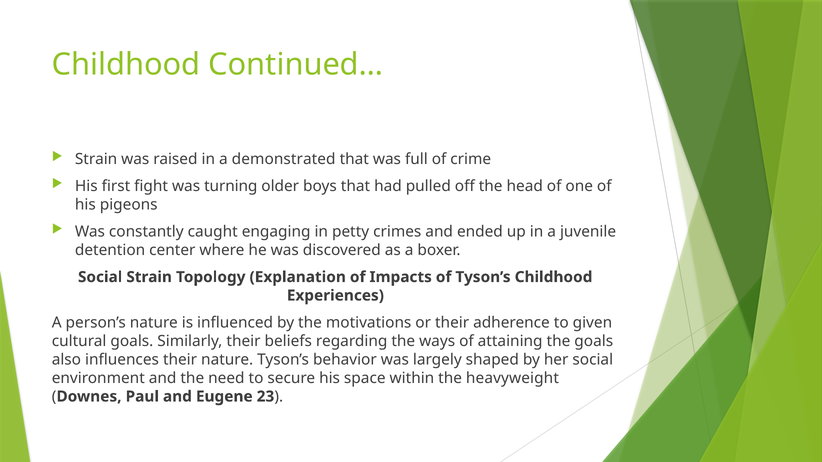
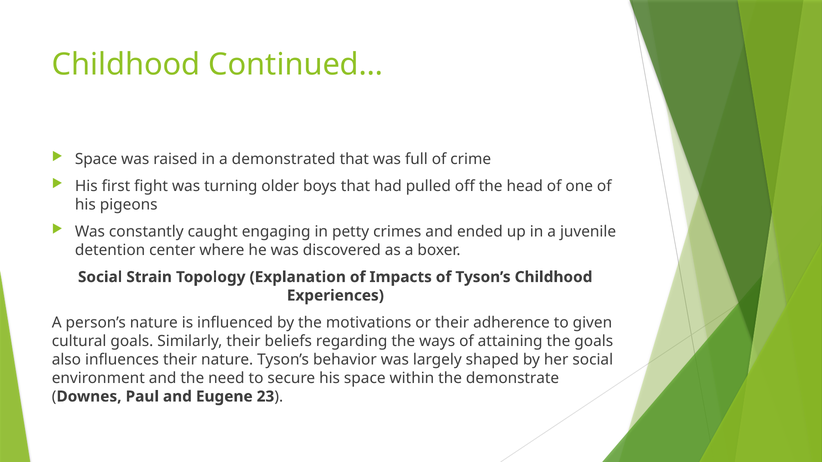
Strain: Strain -> Space (96, 159)
heavyweight: heavyweight -> demonstrate (513, 378)
